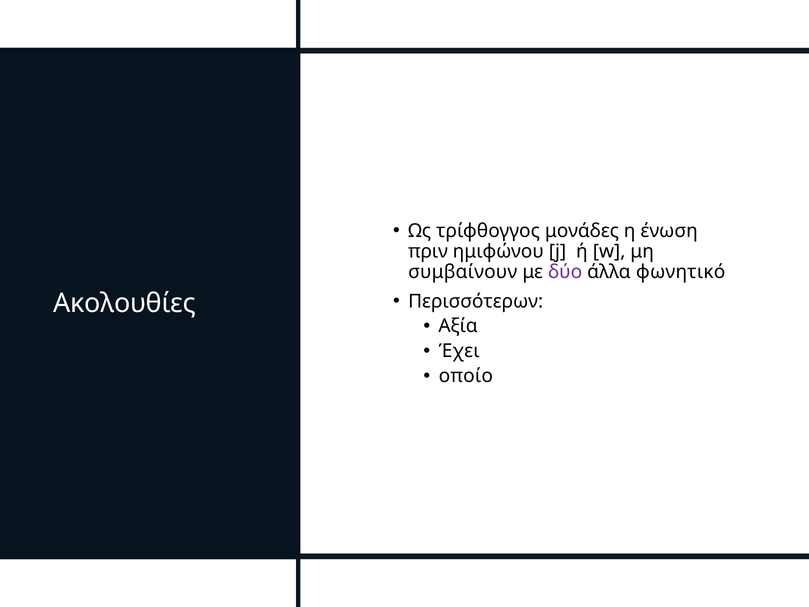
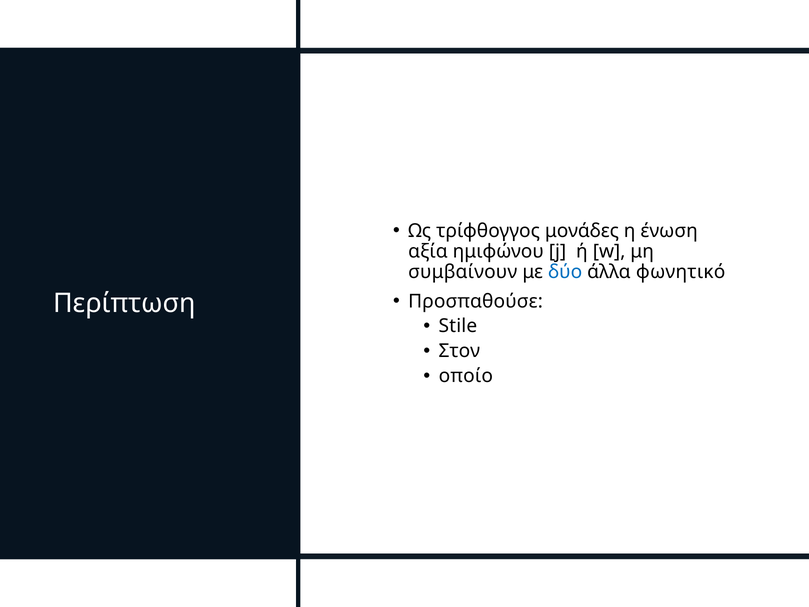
πριν: πριν -> αξία (428, 251)
δύο colour: purple -> blue (565, 272)
Περισσότερων: Περισσότερων -> Προσπαθούσε (476, 301)
Ακολουθίες: Ακολουθίες -> Περίπτωση (124, 303)
Αξία: Αξία -> Stile (458, 326)
Έχει: Έχει -> Στον (459, 351)
